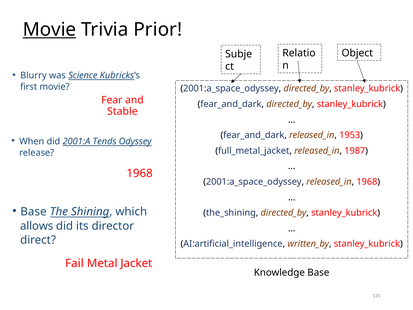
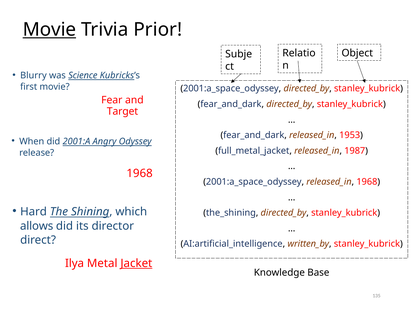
Stable: Stable -> Target (122, 111)
Tends: Tends -> Angry (105, 141)
Base: Base -> Hard (34, 212)
Fail: Fail -> Ilya (75, 263)
Jacket underline: none -> present (136, 263)
